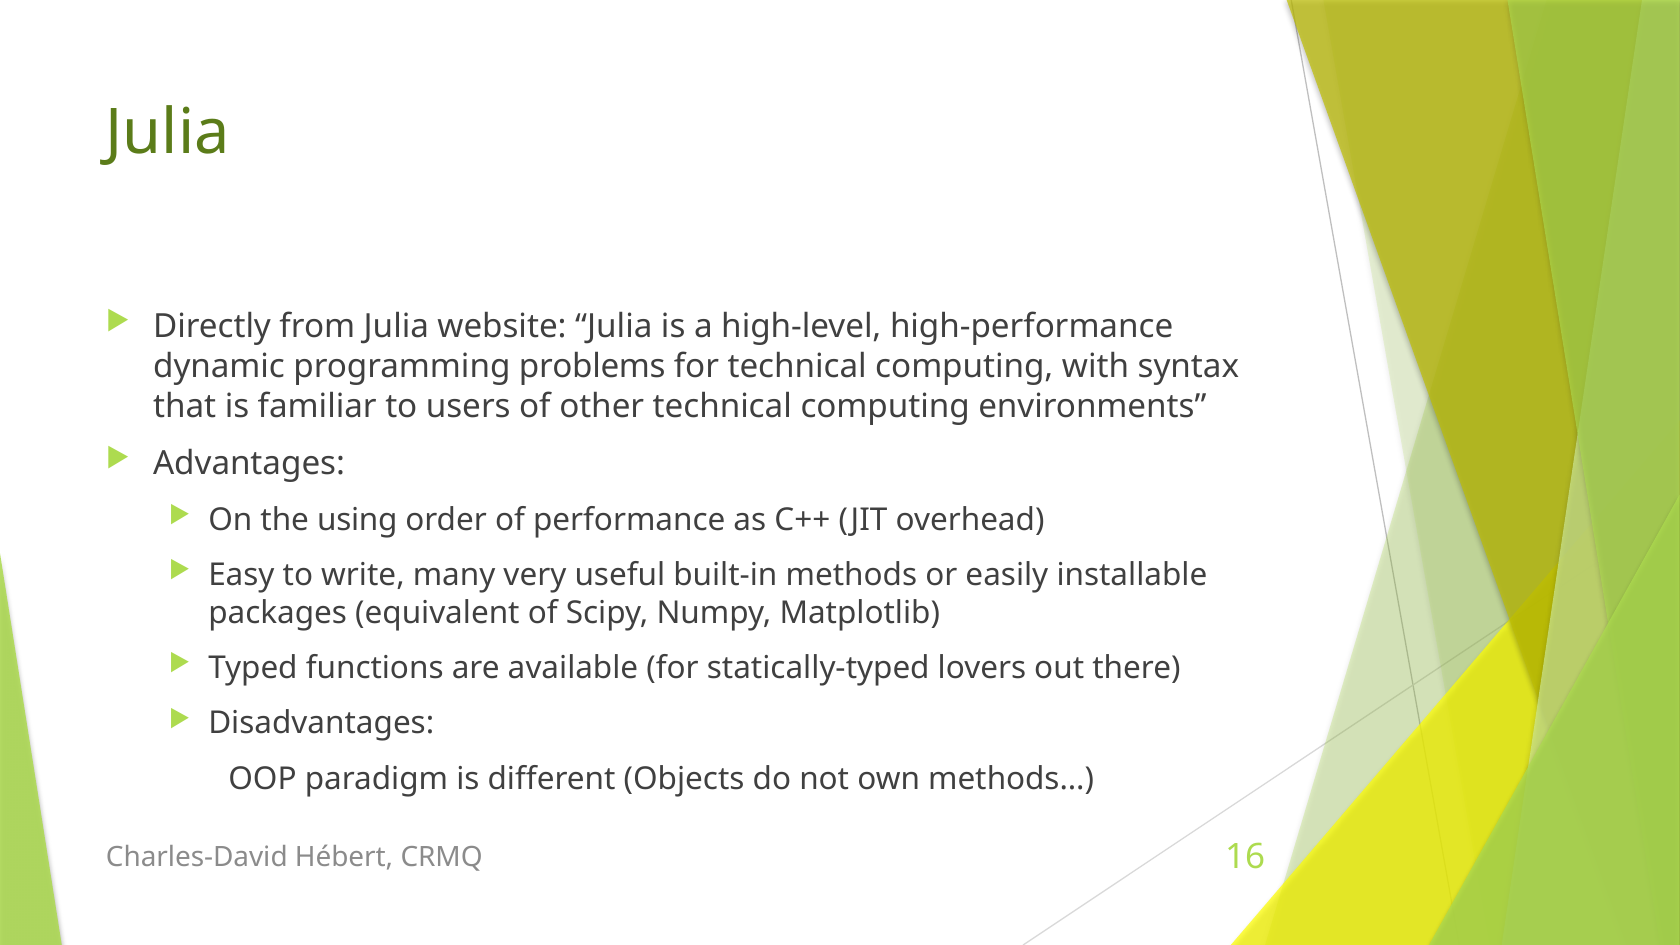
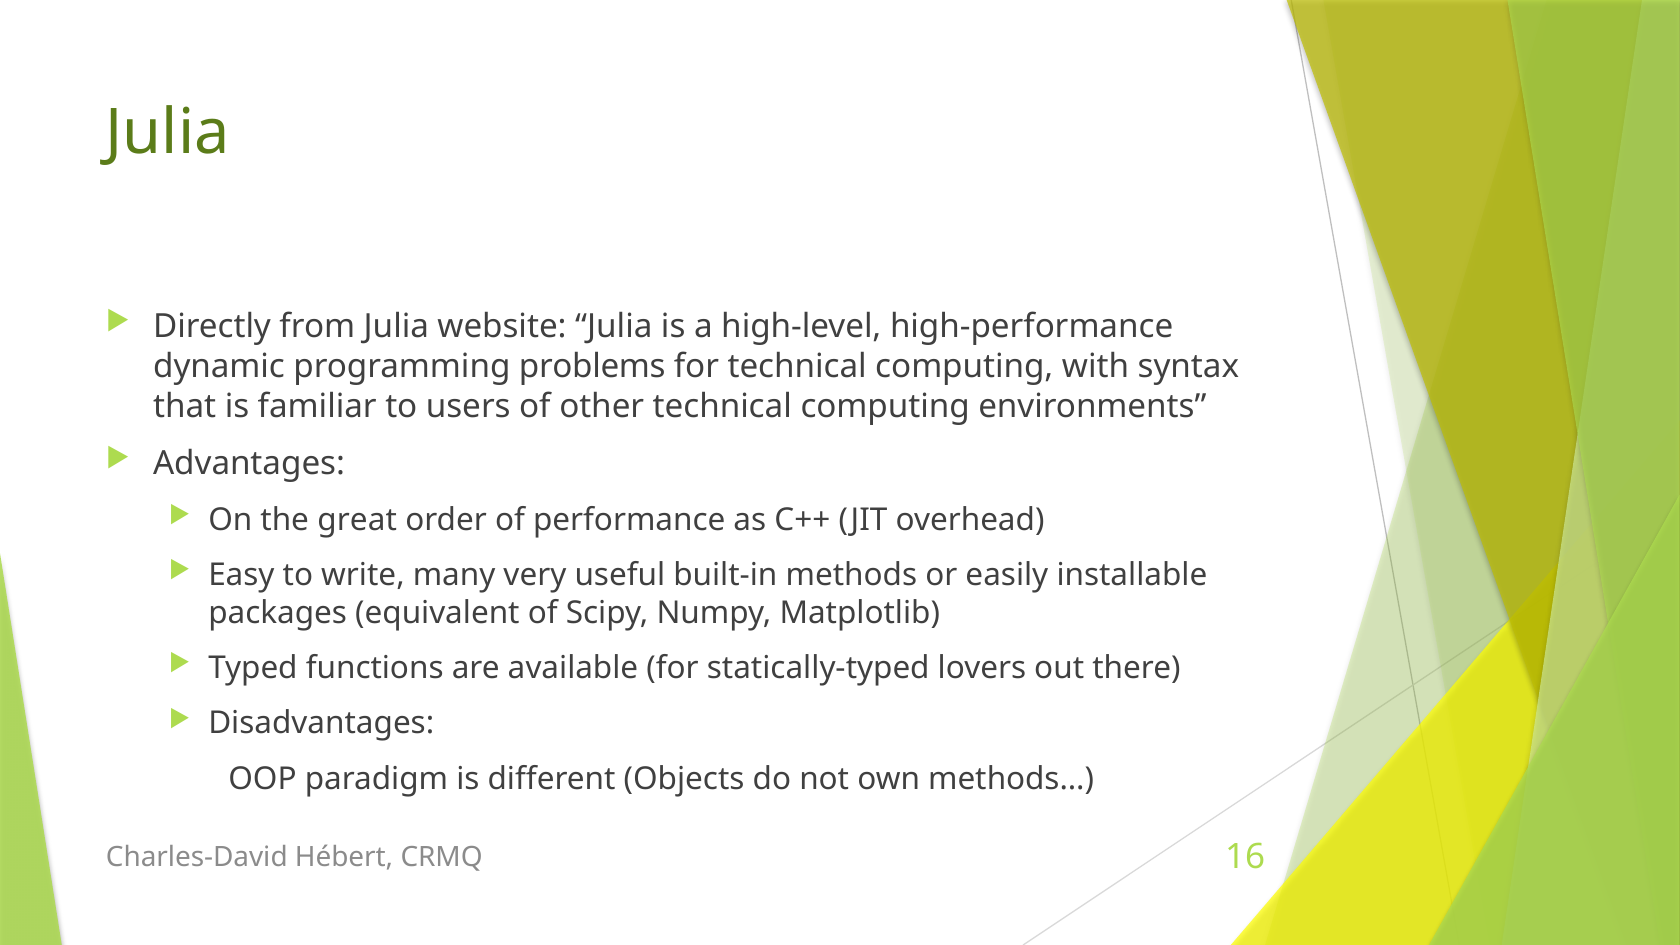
using: using -> great (357, 520)
